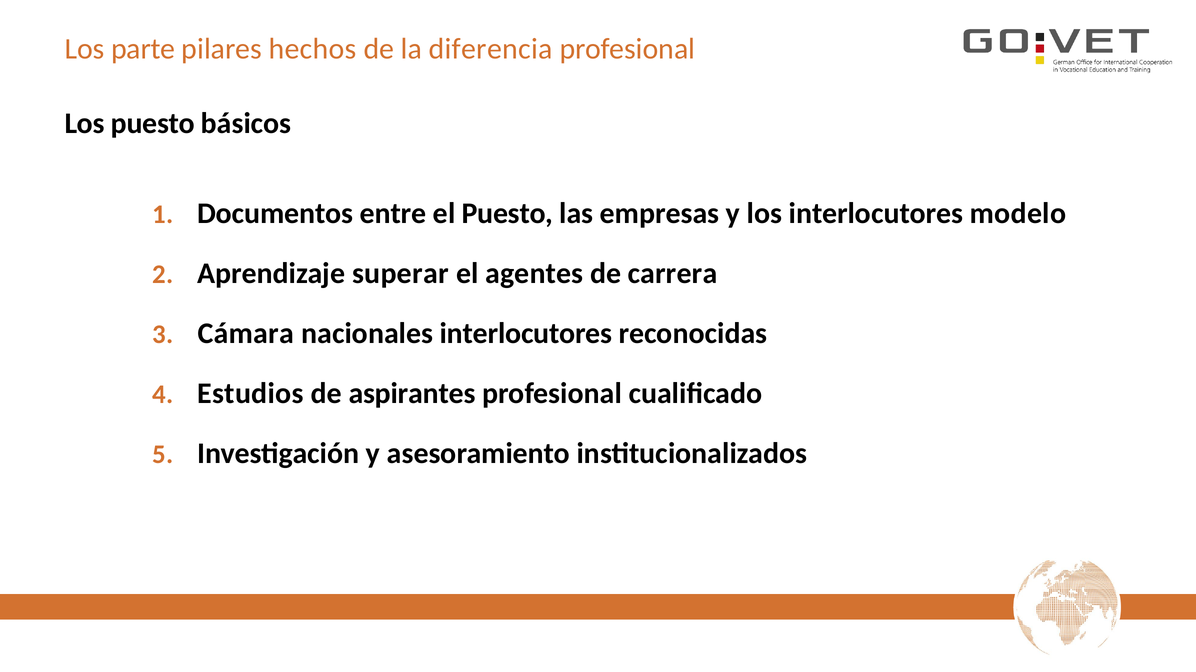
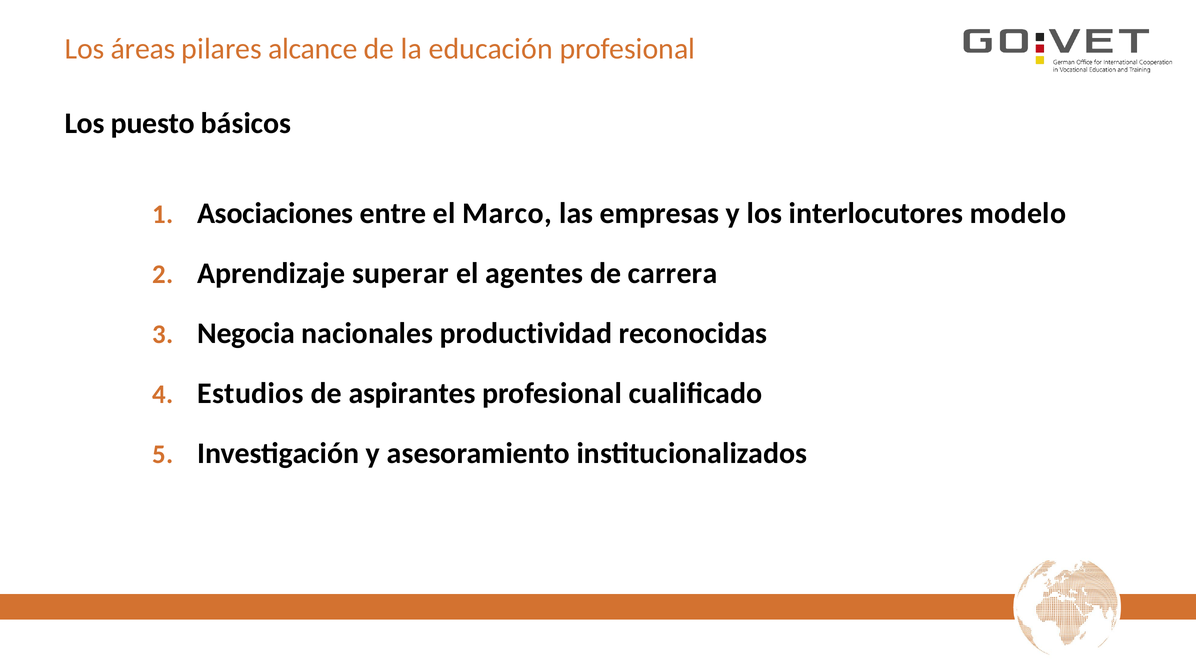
parte: parte -> áreas (143, 49)
hechos: hechos -> alcance (313, 49)
diferencia: diferencia -> educación (491, 49)
Documentos: Documentos -> Asociaciones (275, 214)
el Puesto: Puesto -> Marco (507, 214)
Cámara: Cámara -> Negocia (246, 334)
nacionales interlocutores: interlocutores -> productividad (526, 334)
